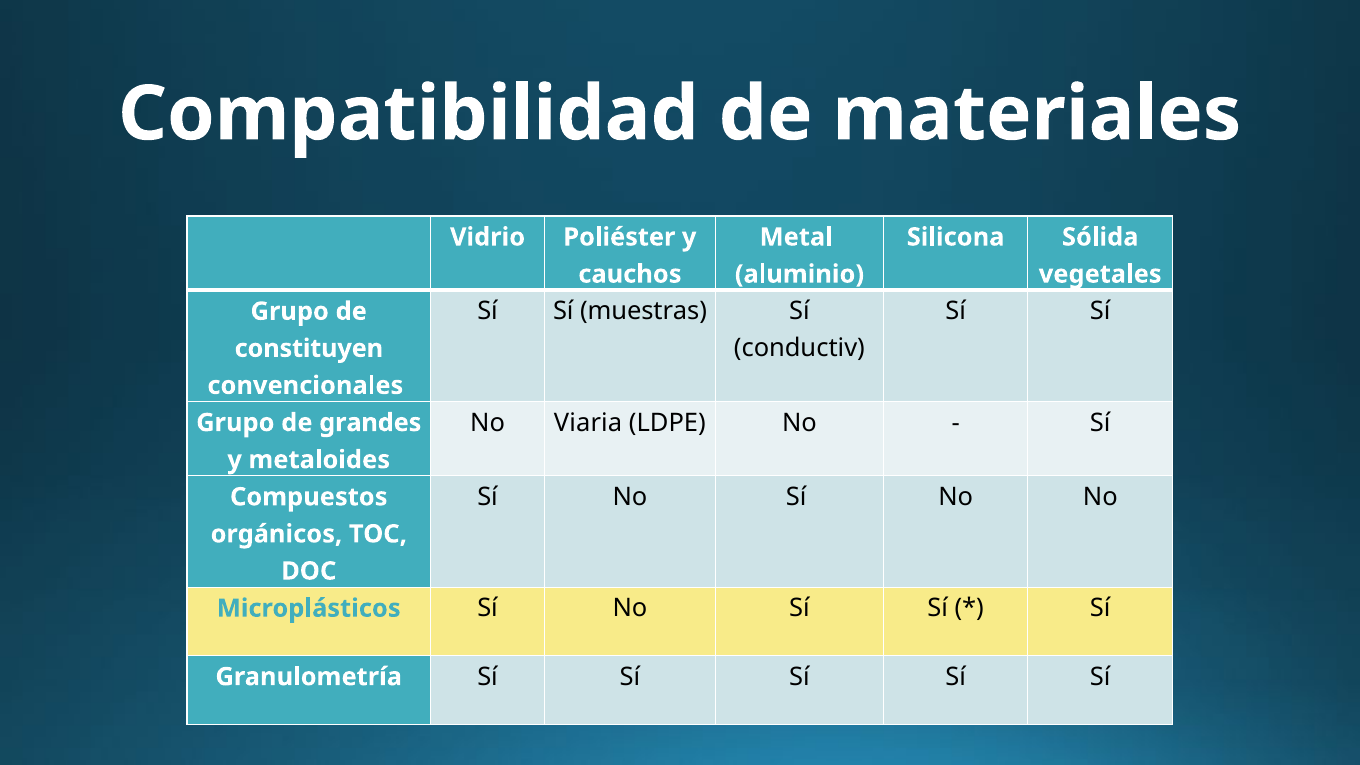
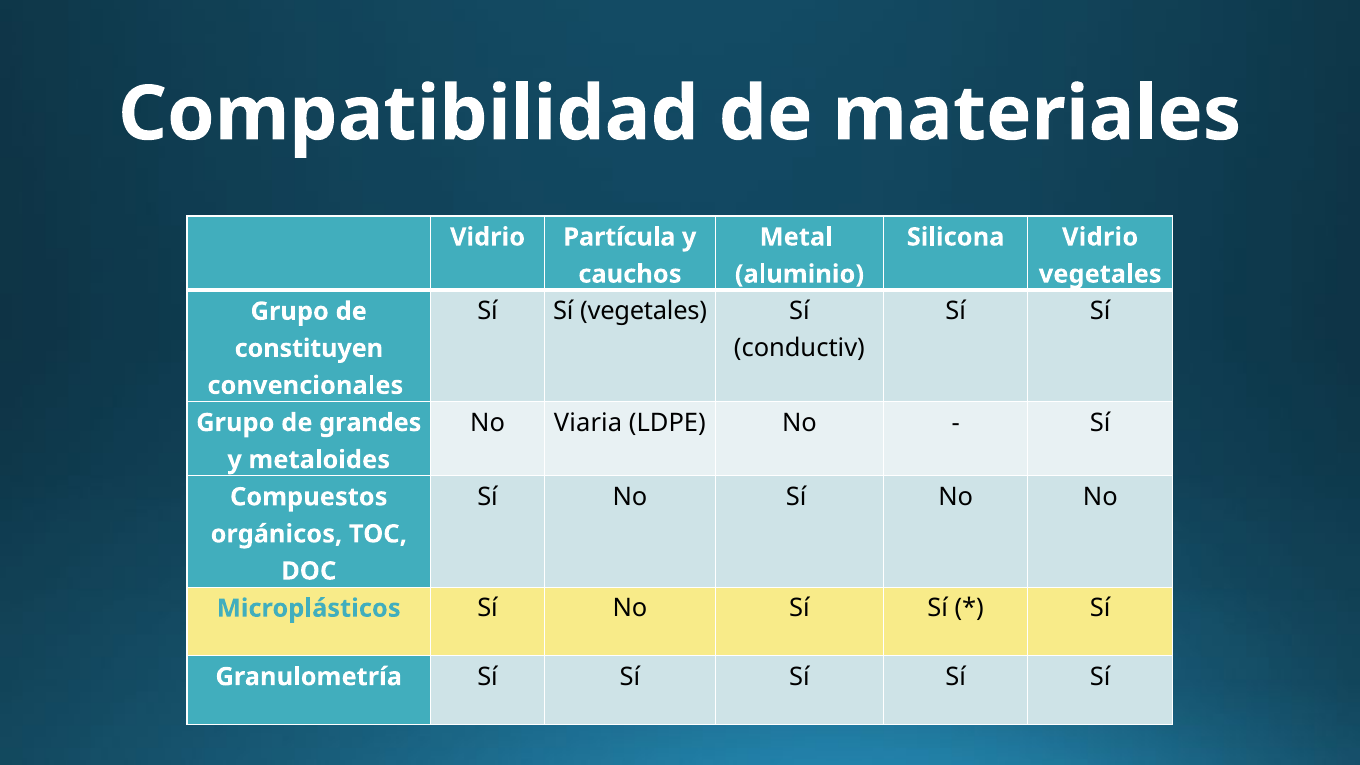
Poliéster: Poliéster -> Partícula (619, 237)
Silicona Sólida: Sólida -> Vidrio (1100, 237)
Sí muestras: muestras -> vegetales (644, 311)
